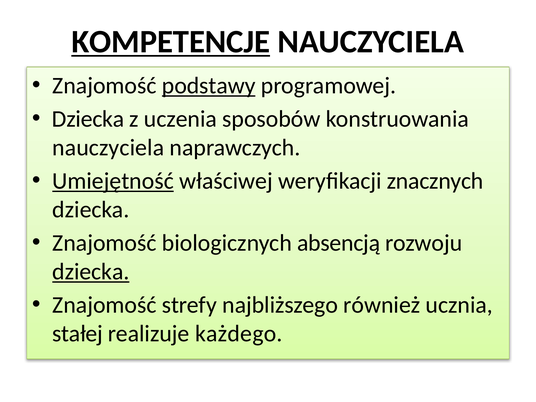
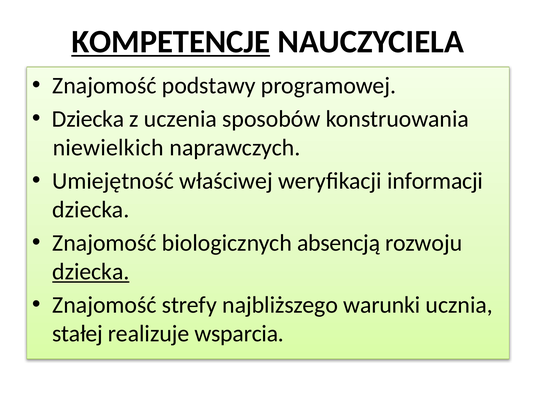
podstawy underline: present -> none (209, 86)
nauczyciela: nauczyciela -> niewielkich (108, 148)
Umiejętność underline: present -> none (113, 181)
znacznych: znacznych -> informacji (435, 181)
również: również -> warunki (382, 305)
każdego: każdego -> wsparcia (239, 334)
